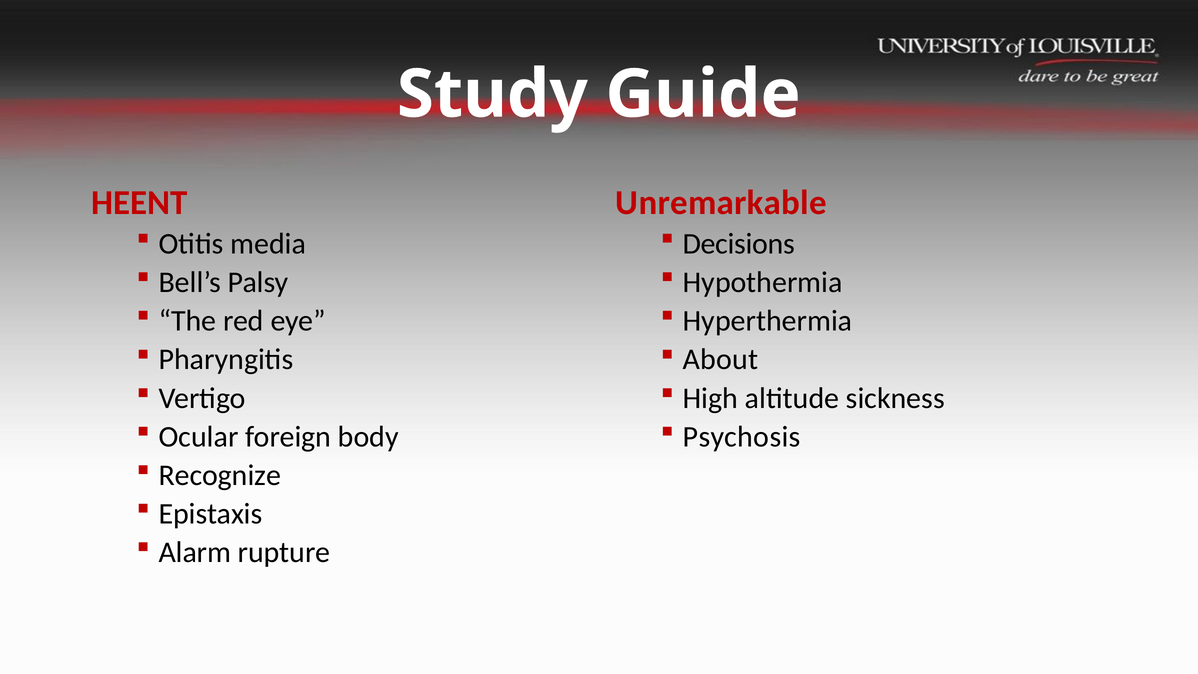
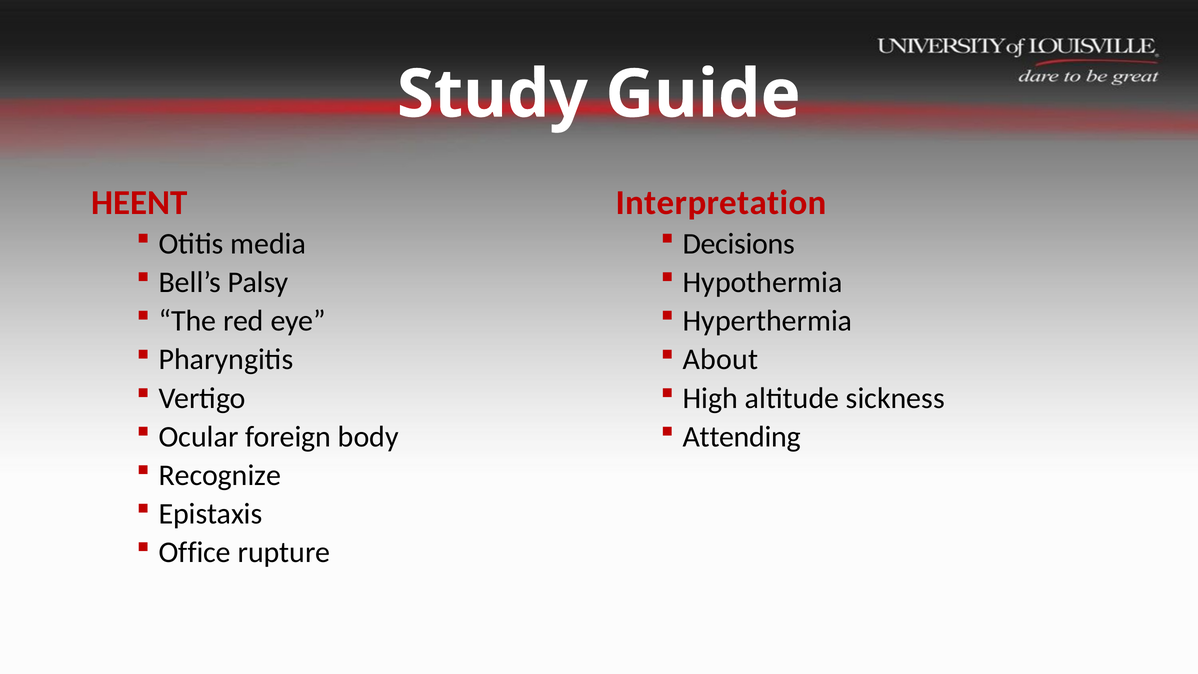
Unremarkable: Unremarkable -> Interpretation (721, 203)
Psychosis: Psychosis -> Attending (742, 437)
Alarm: Alarm -> Office (195, 552)
